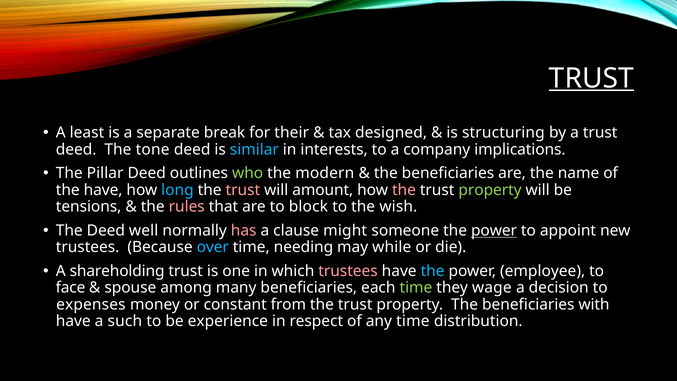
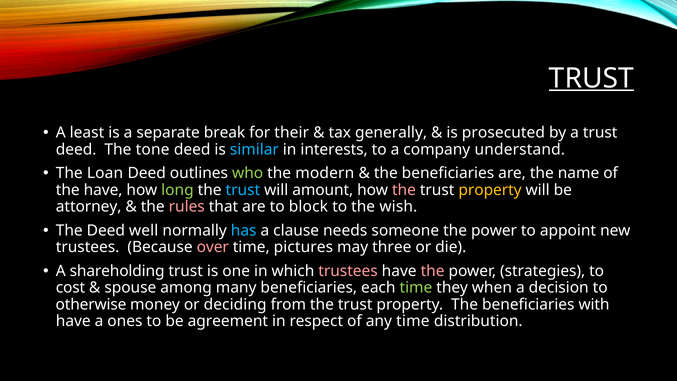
designed: designed -> generally (391, 133)
structuring: structuring -> prosecuted (503, 133)
implications: implications -> understand (520, 149)
Pillar: Pillar -> Loan (105, 173)
long colour: light blue -> light green (177, 190)
trust colour: pink -> light blue (243, 190)
property colour: light green -> yellow (490, 190)
tensions: tensions -> attorney (89, 207)
has colour: pink -> light blue (244, 230)
might: might -> needs (345, 230)
power underline: present -> none (494, 230)
over colour: light blue -> pink (213, 247)
needing: needing -> pictures (303, 247)
while: while -> three (392, 247)
the colour: light blue -> pink (433, 271)
employee: employee -> strategies (543, 271)
face: face -> cost (71, 288)
wage: wage -> when (492, 288)
expenses: expenses -> otherwise (91, 304)
constant: constant -> deciding (235, 304)
such: such -> ones (125, 321)
experience: experience -> agreement (228, 321)
